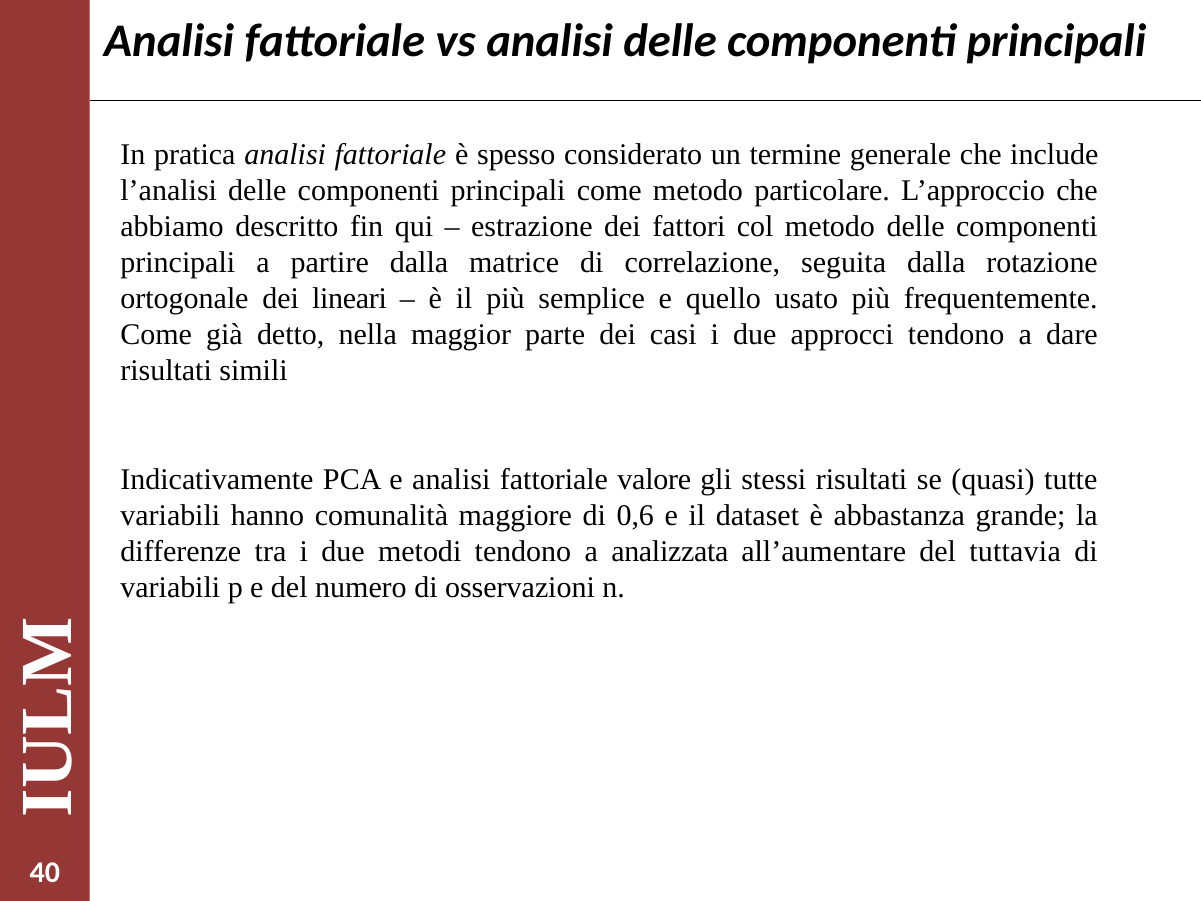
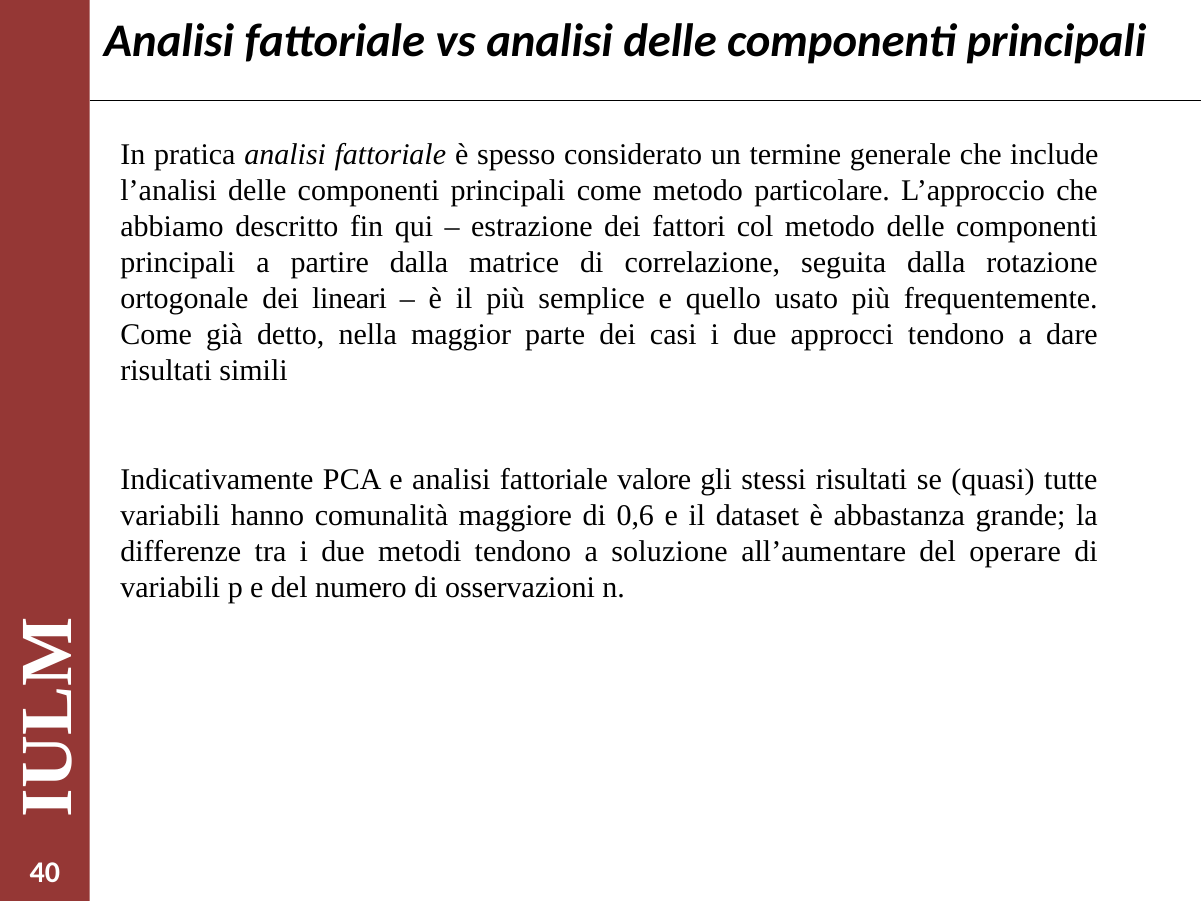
analizzata: analizzata -> soluzione (670, 551)
tuttavia: tuttavia -> operare (1015, 551)
